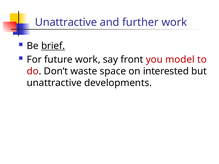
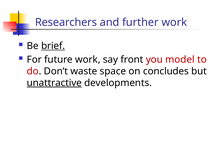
Unattractive: Unattractive -> Researchers (66, 22)
interested: interested -> concludes (166, 71)
unattractive underline: none -> present (54, 83)
